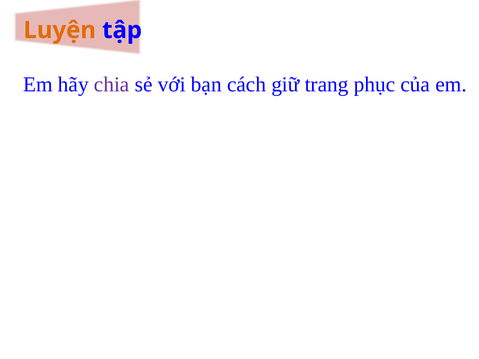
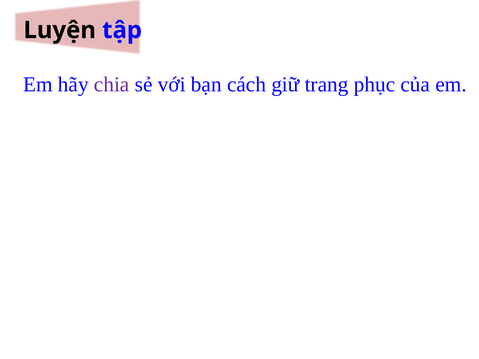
Luyện colour: orange -> black (60, 30)
